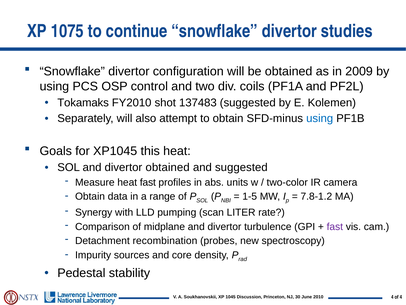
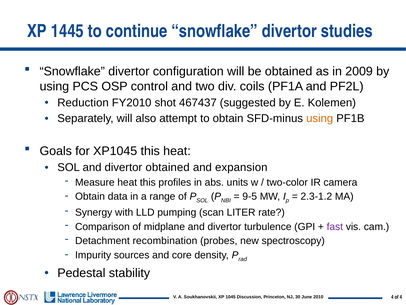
1075: 1075 -> 1445 (67, 31)
Tokamaks: Tokamaks -> Reduction (83, 103)
137483: 137483 -> 467437 (198, 103)
using colour: blue -> orange (320, 118)
and suggested: suggested -> expansion (241, 167)
heat fast: fast -> this (148, 182)
1-5: 1-5 -> 9-5 (250, 196)
7.8-1.2: 7.8-1.2 -> 2.3-1.2 (316, 196)
